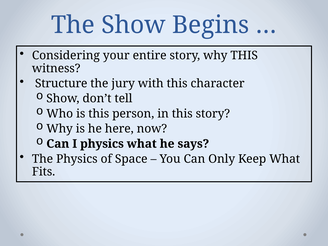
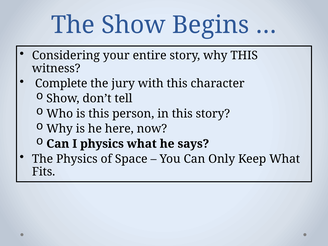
Structure: Structure -> Complete (61, 83)
